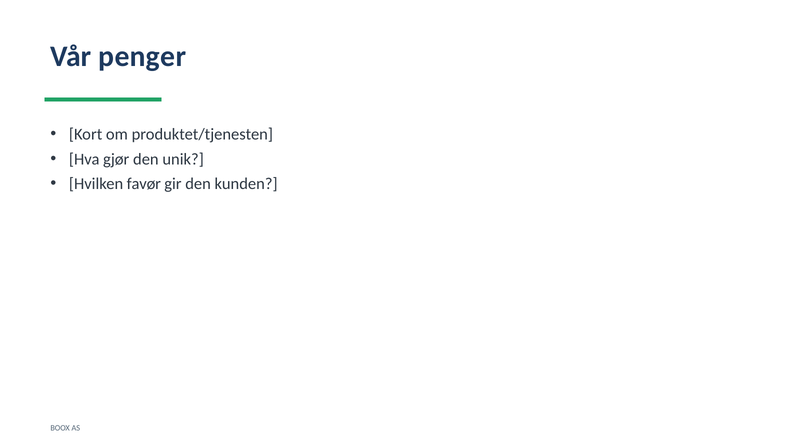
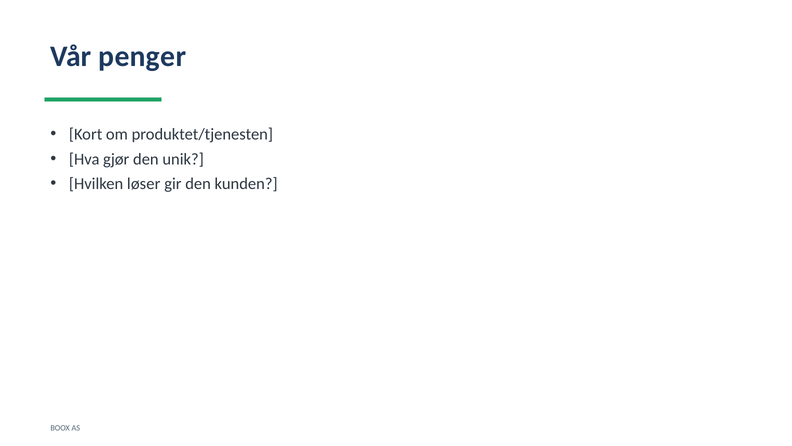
favør: favør -> løser (144, 184)
